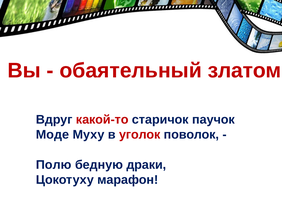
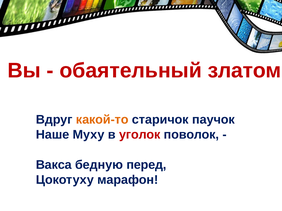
какой-то colour: red -> orange (102, 120)
Моде: Моде -> Наше (53, 135)
Полю: Полю -> Вакса (54, 165)
драки: драки -> перед (146, 165)
